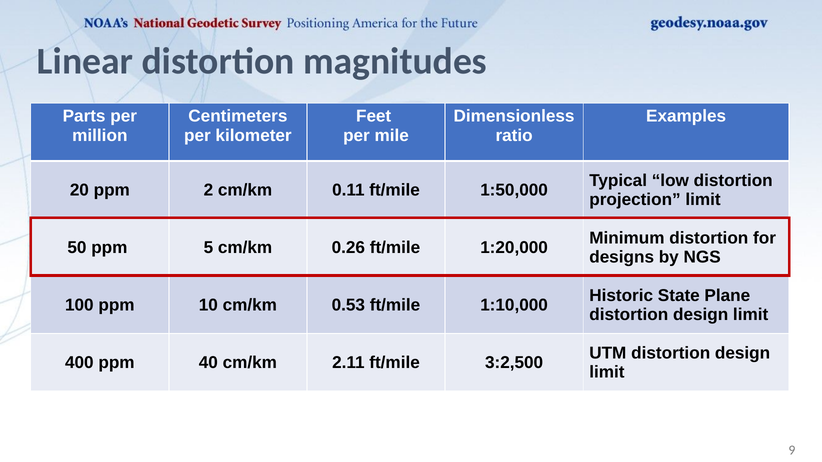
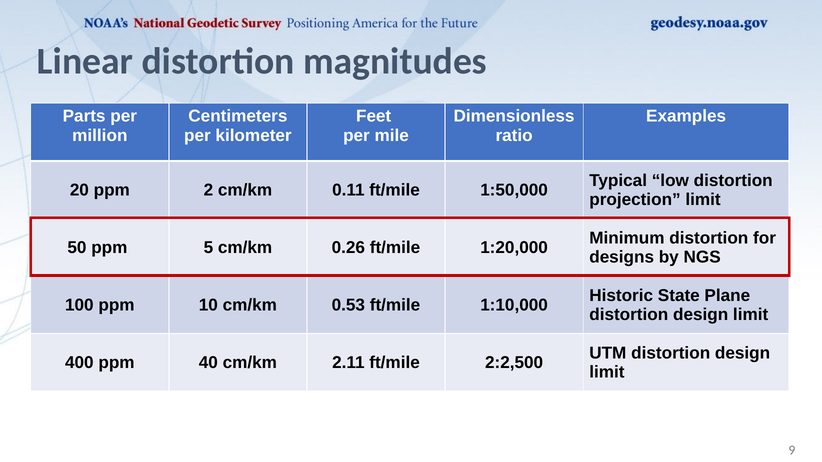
3:2,500: 3:2,500 -> 2:2,500 (514, 363)
